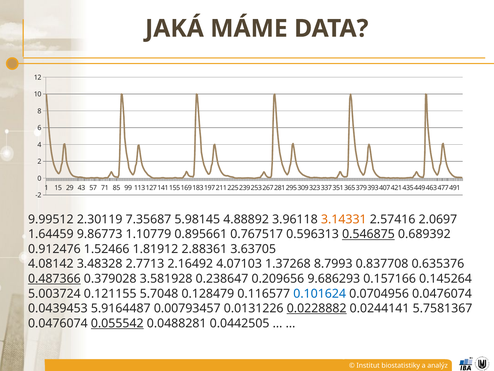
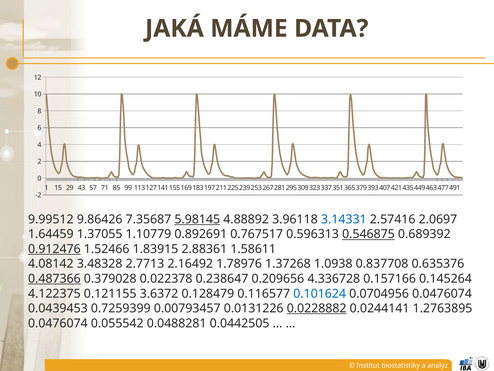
2.30119: 2.30119 -> 9.86426 (100, 219)
5.98145 underline: none -> present (197, 219)
3.14331 colour: orange -> blue (344, 219)
9.86773: 9.86773 -> 1.37055 (100, 234)
0.895661: 0.895661 -> 0.892691 (201, 234)
0.912476 underline: none -> present (54, 249)
1.81912: 1.81912 -> 1.83915 (155, 249)
3.63705: 3.63705 -> 1.58611 (253, 249)
4.07103: 4.07103 -> 1.78976 (239, 264)
8.7993: 8.7993 -> 1.0938 (333, 264)
3.581928: 3.581928 -> 0.022378 (166, 278)
9.686293: 9.686293 -> 4.336728 (334, 278)
5.003724: 5.003724 -> 4.122375 (54, 293)
5.7048: 5.7048 -> 3.6372 (159, 293)
5.9164487: 5.9164487 -> 0.7259399 (121, 308)
5.7581367: 5.7581367 -> 1.2763895 (442, 308)
0.055542 underline: present -> none (117, 323)
